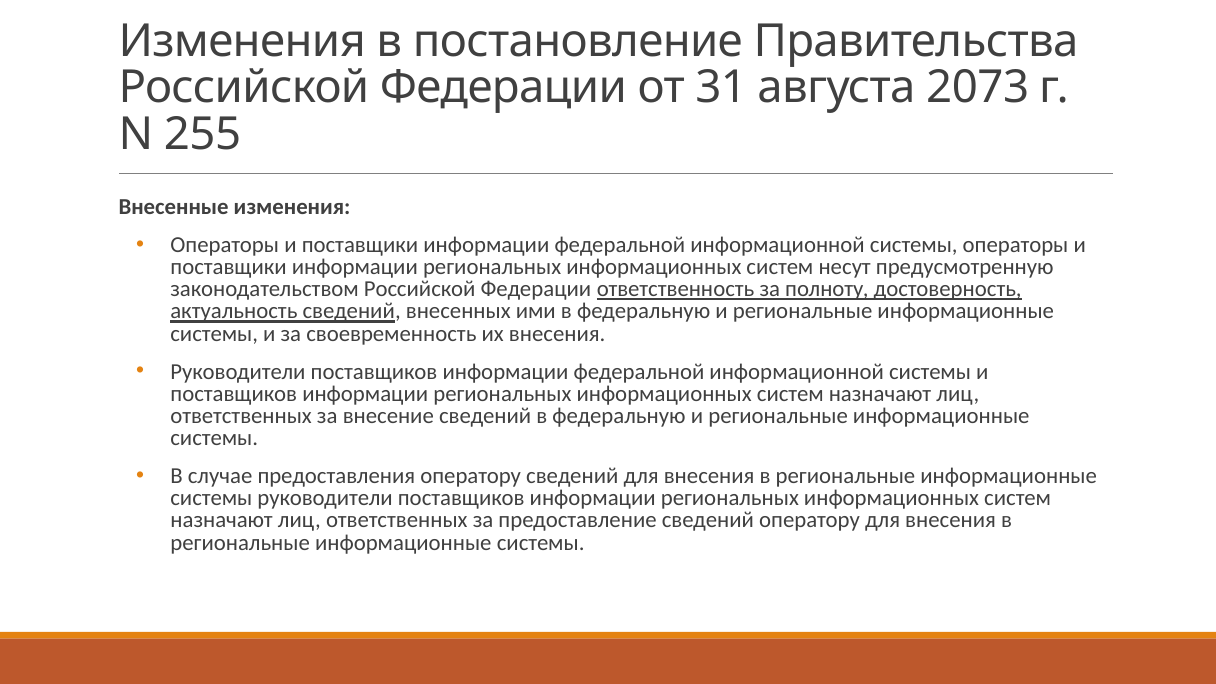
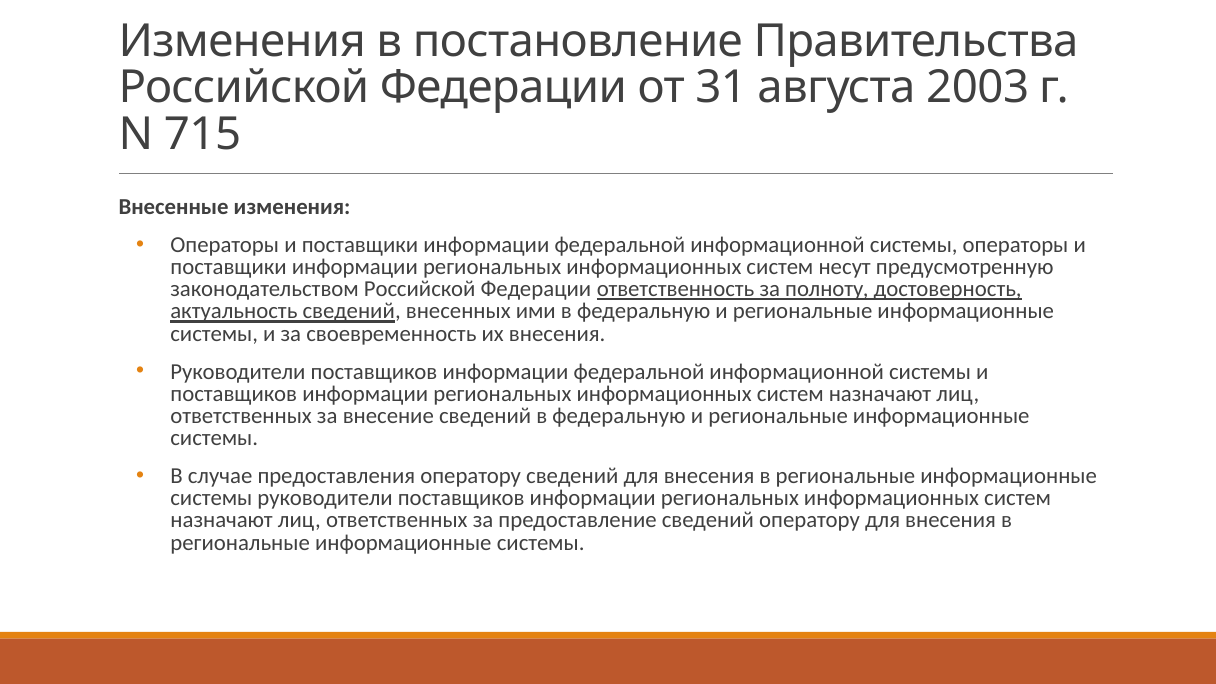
2073: 2073 -> 2003 (978, 87)
255: 255 -> 715 (202, 134)
